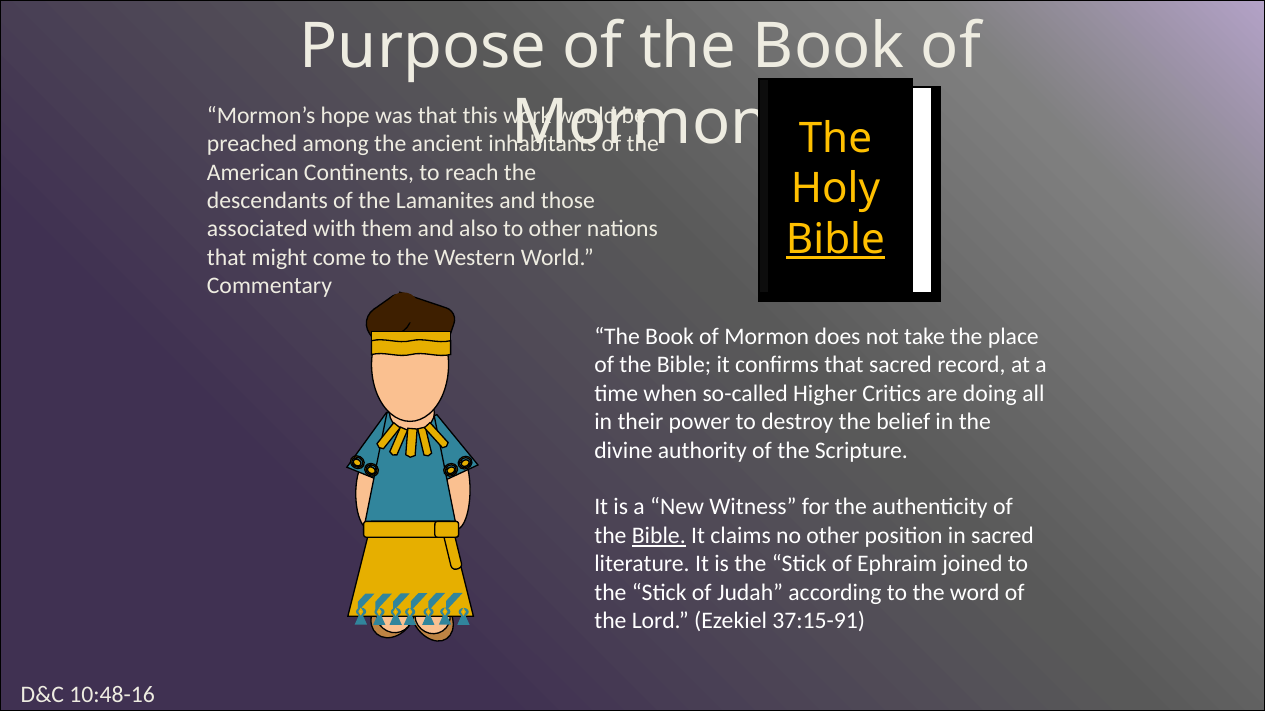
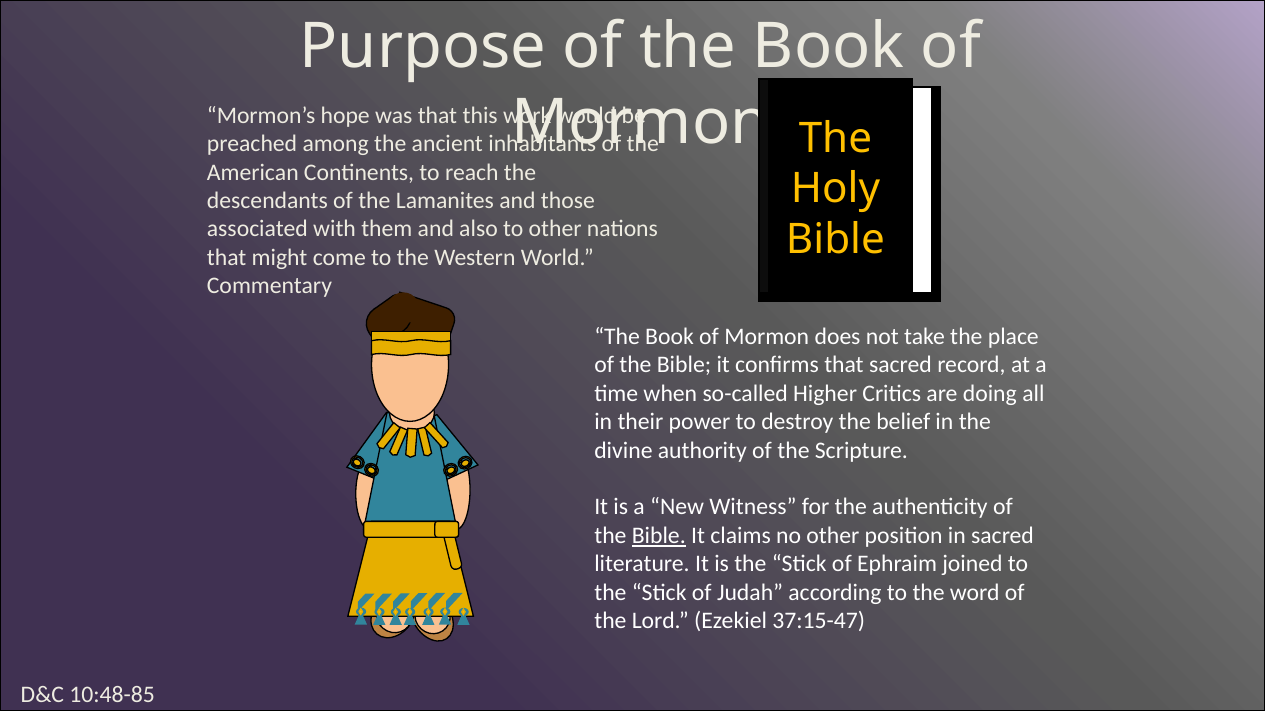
Bible underline: present -> none (835, 240)
37:15-91: 37:15-91 -> 37:15-47 (819, 621)
10:48-16: 10:48-16 -> 10:48-85 (112, 696)
